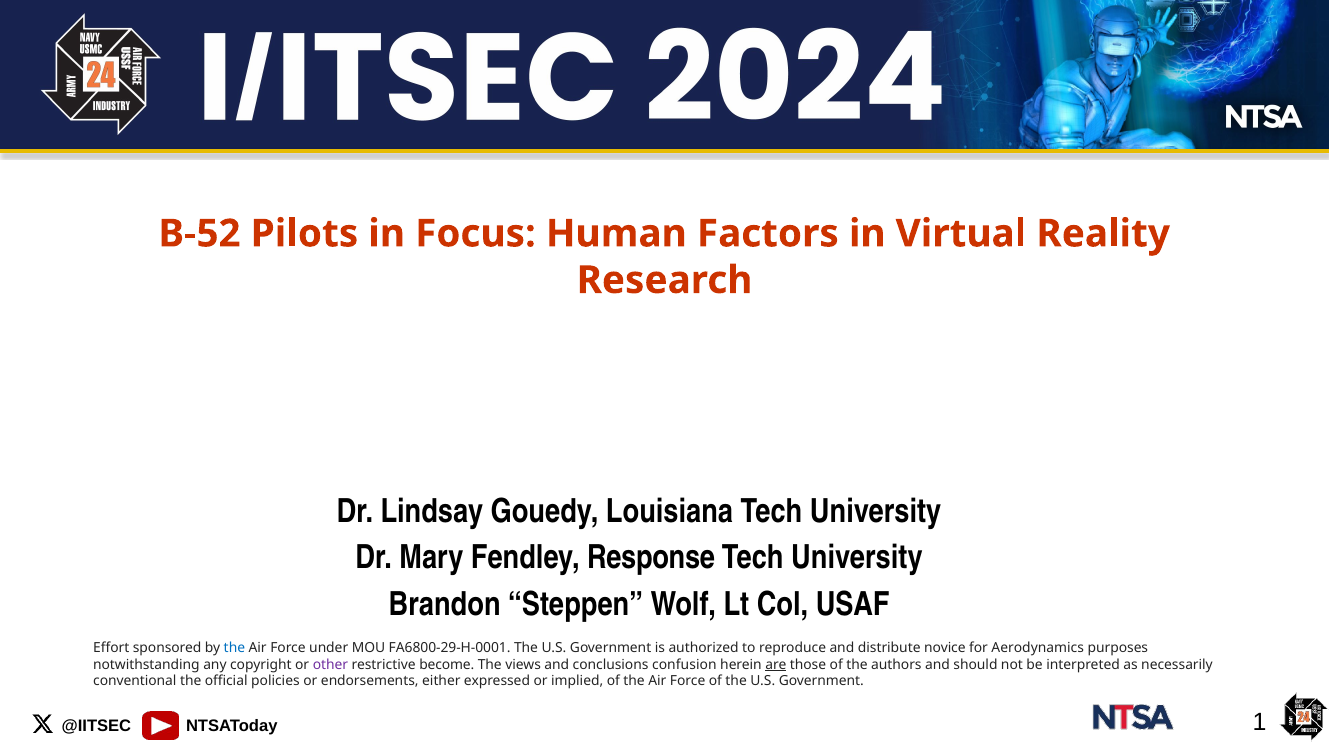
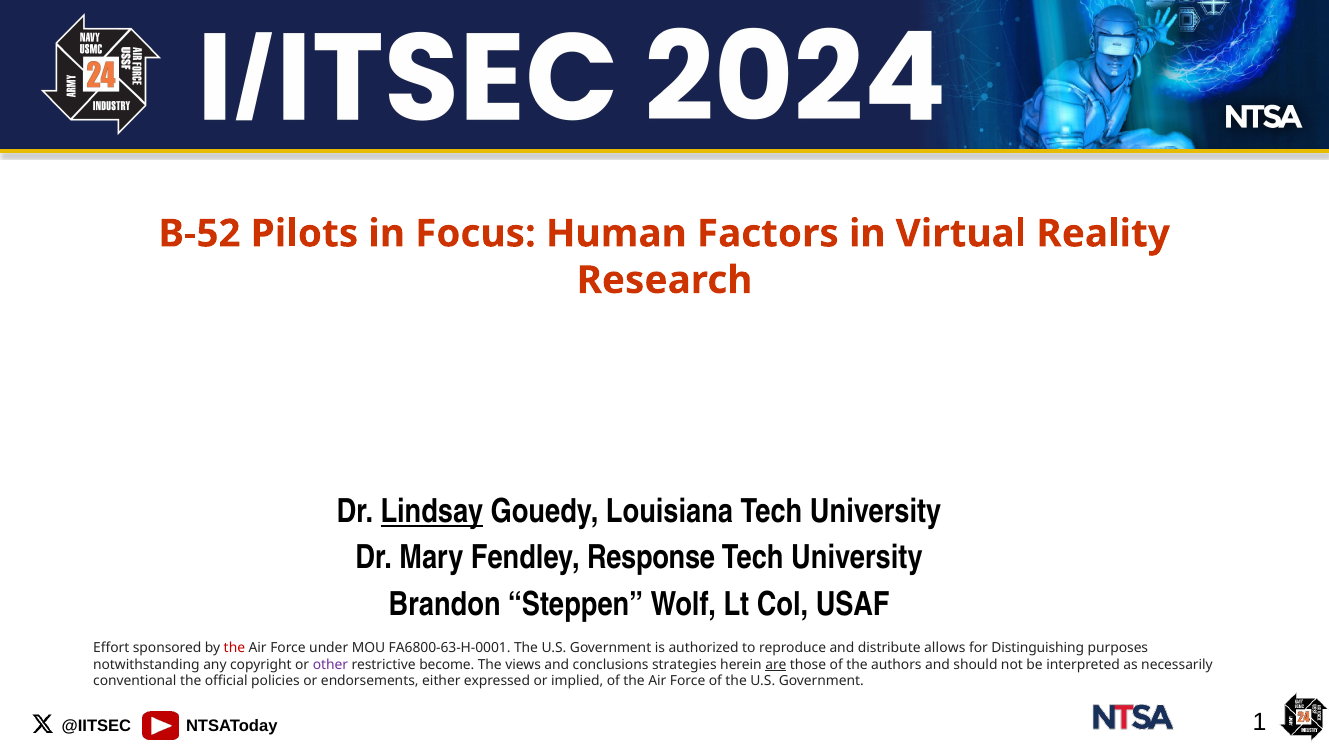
Lindsay underline: none -> present (432, 511)
the colour: blue -> red (234, 648)
FA6800-29-H-0001: FA6800-29-H-0001 -> FA6800-63-H-0001 (450, 648)
novice: novice -> allows (945, 648)
Aerodynamics: Aerodynamics -> Distinguishing (1038, 648)
confusion: confusion -> strategies (684, 664)
